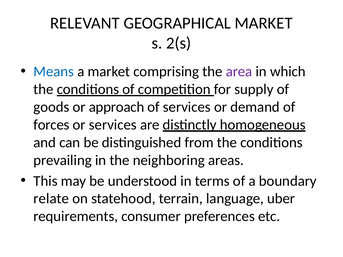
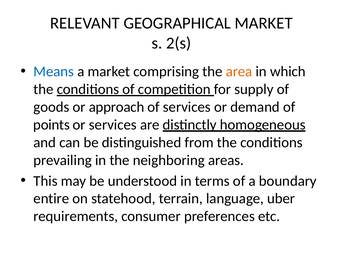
area colour: purple -> orange (239, 72)
forces: forces -> points (51, 125)
relate: relate -> entire (51, 199)
